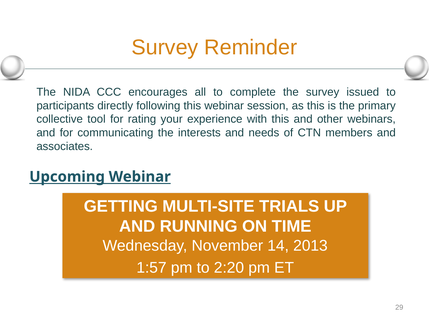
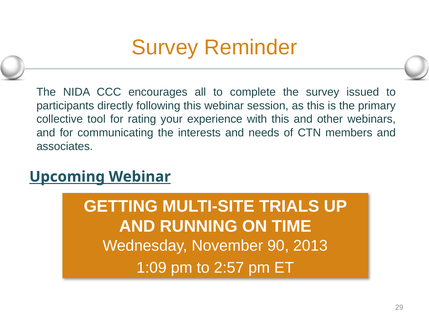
14: 14 -> 90 (278, 245)
1:57: 1:57 -> 1:09 (151, 268)
2:20: 2:20 -> 2:57 (229, 268)
